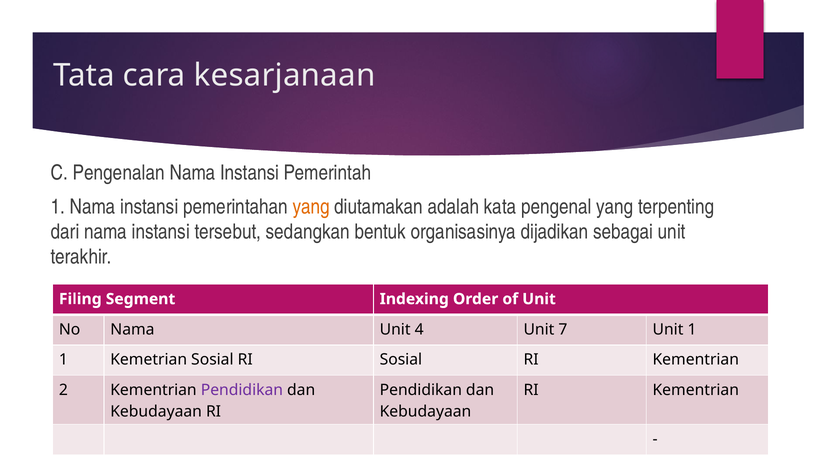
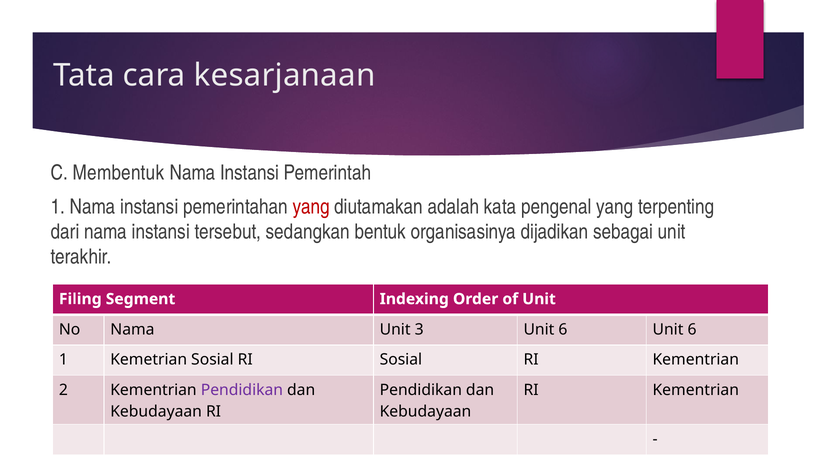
Pengenalan: Pengenalan -> Membentuk (119, 173)
yang colour: orange -> red (311, 207)
4: 4 -> 3 (419, 329)
7: 7 -> 6 (563, 329)
1: 1 -> 6 (692, 329)
